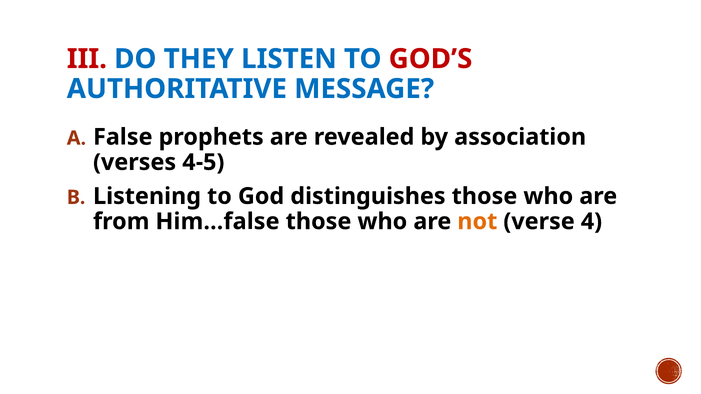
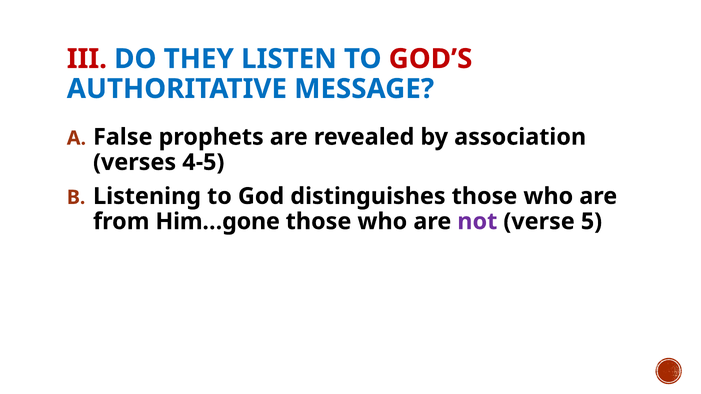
Him…false: Him…false -> Him…gone (218, 222)
not colour: orange -> purple (477, 222)
4: 4 -> 5 (591, 222)
